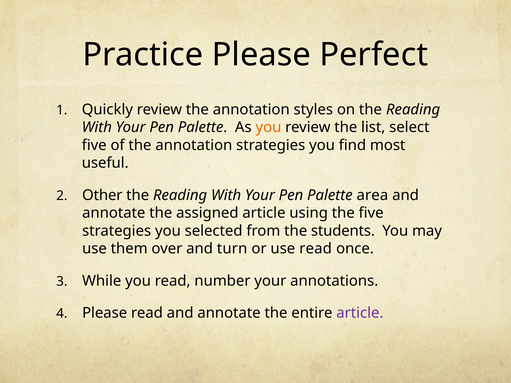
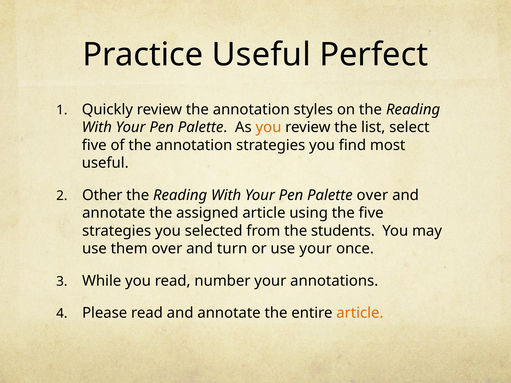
Practice Please: Please -> Useful (261, 55)
Palette area: area -> over (372, 195)
use read: read -> your (316, 249)
article colour: purple -> orange (360, 313)
